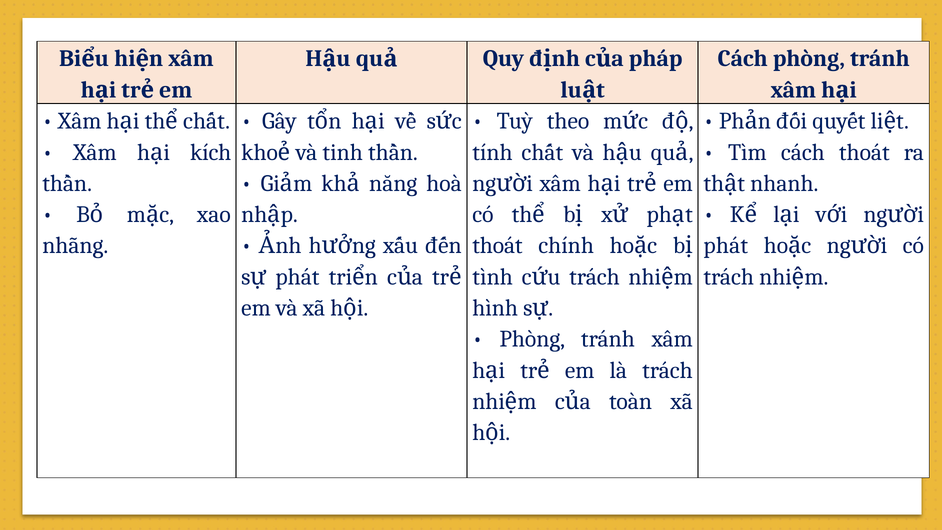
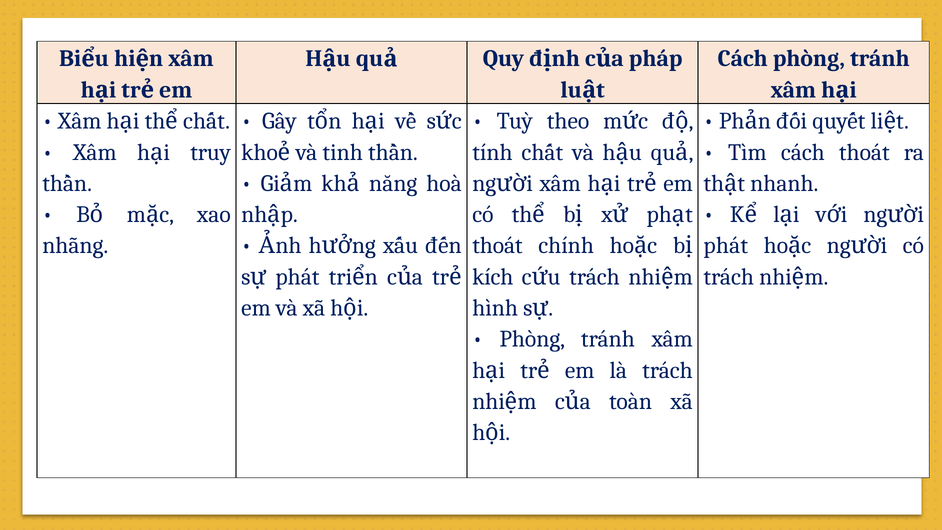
kích: kích -> truy (211, 152)
tình: tình -> kích (493, 277)
